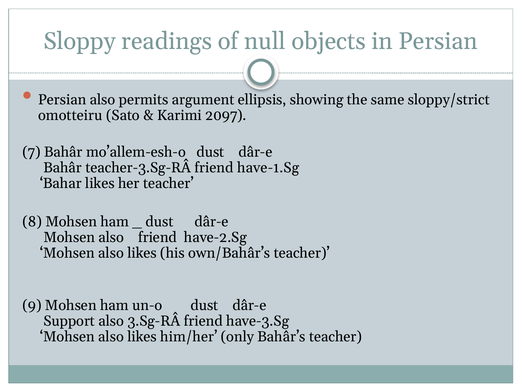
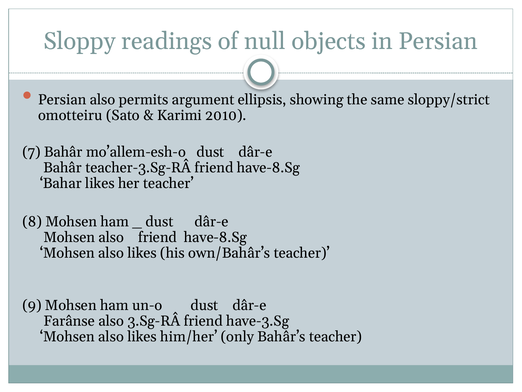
2097: 2097 -> 2010 (226, 115)
teacher-3.Sg-RÂ friend have-1.Sg: have-1.Sg -> have-8.Sg (268, 167)
also friend have-2.Sg: have-2.Sg -> have-8.Sg (215, 237)
Support: Support -> Farânse (69, 321)
